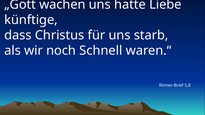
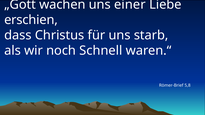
hatte: hatte -> einer (130, 5)
künftige: künftige -> erschien (31, 20)
